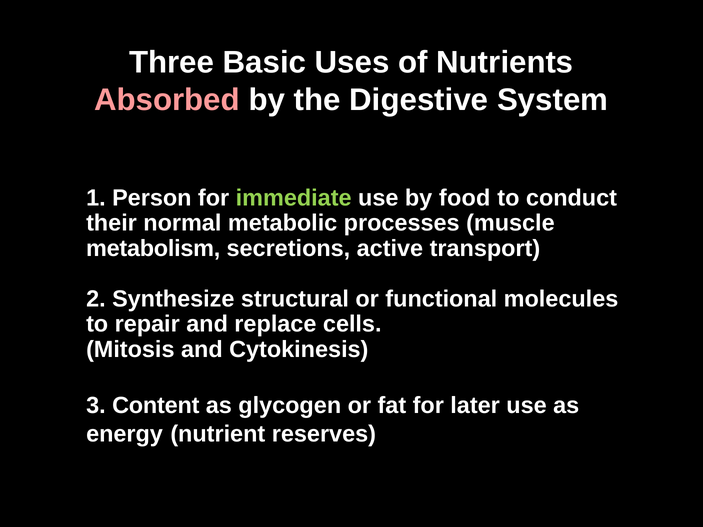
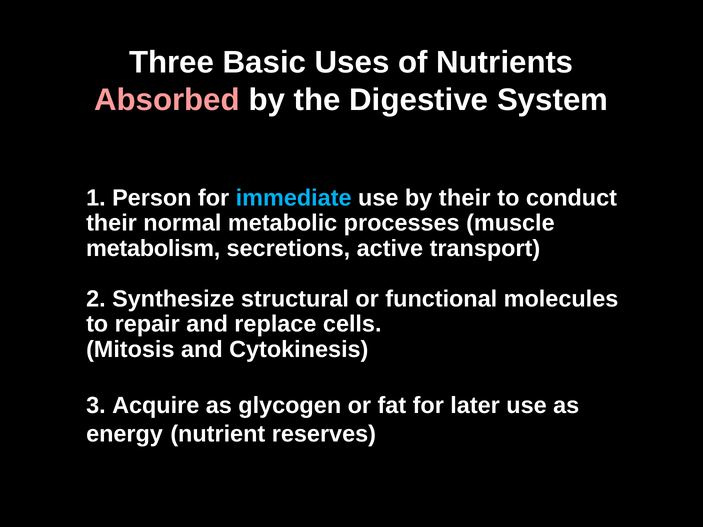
immediate colour: light green -> light blue (294, 198)
by food: food -> their (465, 198)
Content: Content -> Acquire (156, 406)
